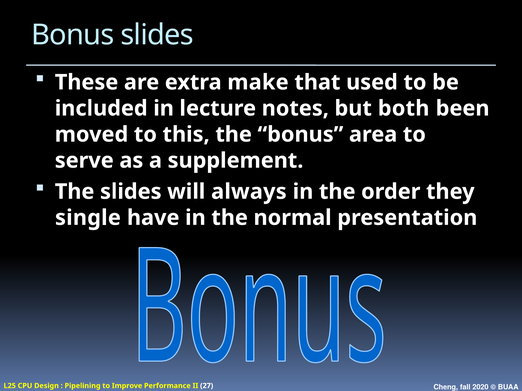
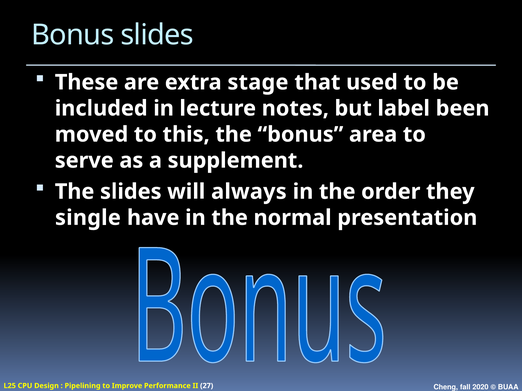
make: make -> stage (258, 82)
both: both -> label (404, 109)
